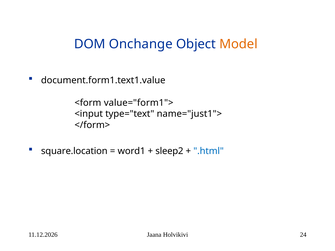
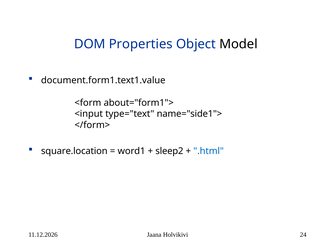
Onchange: Onchange -> Properties (141, 44)
Model colour: orange -> black (238, 44)
value="form1">: value="form1"> -> about="form1"> (139, 103)
name="just1">: name="just1"> -> name="side1"> (189, 114)
